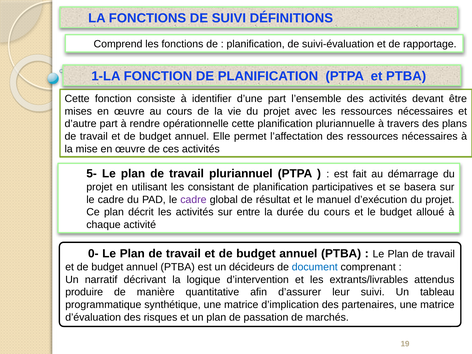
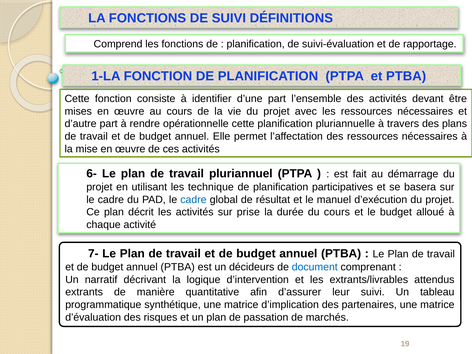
5-: 5- -> 6- (92, 174)
consistant: consistant -> technique (211, 187)
cadre colour: purple -> blue (193, 200)
entre: entre -> prise (248, 212)
0-: 0- -> 7- (93, 254)
produire: produire -> extrants (84, 292)
